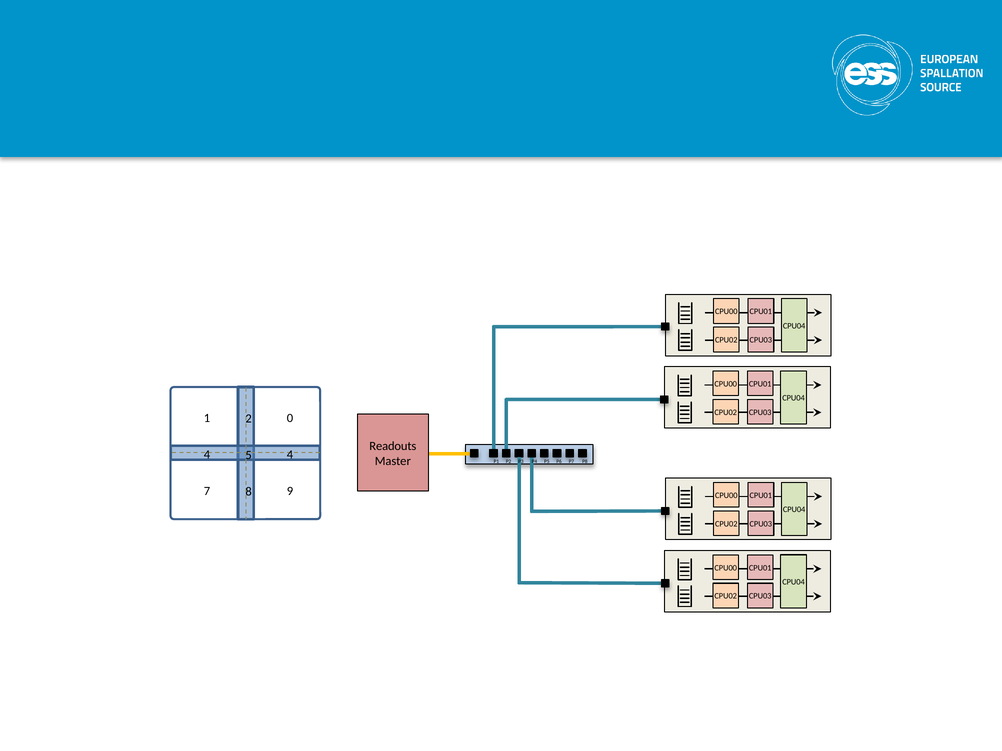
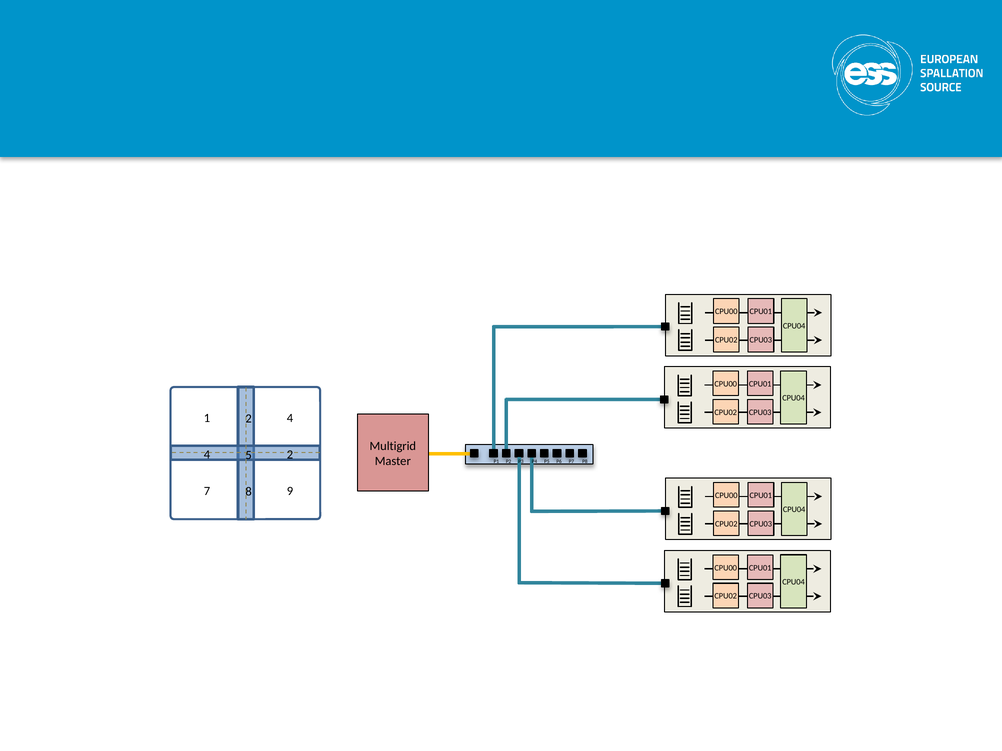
1 0: 0 -> 4 (290, 419)
Readouts: Readouts -> Multigrid (393, 446)
4 4: 4 -> 2 (290, 455)
